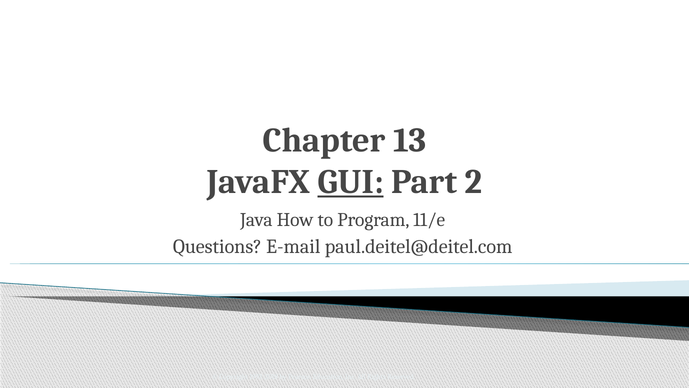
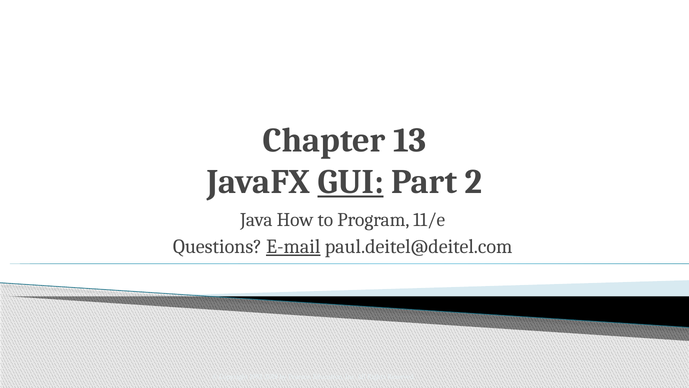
E-mail underline: none -> present (293, 246)
